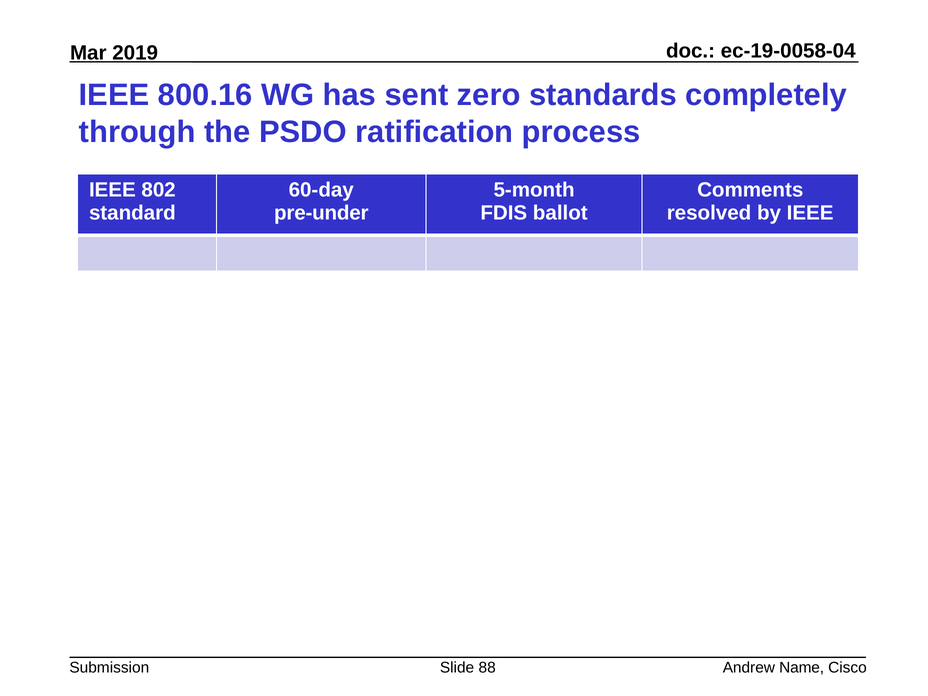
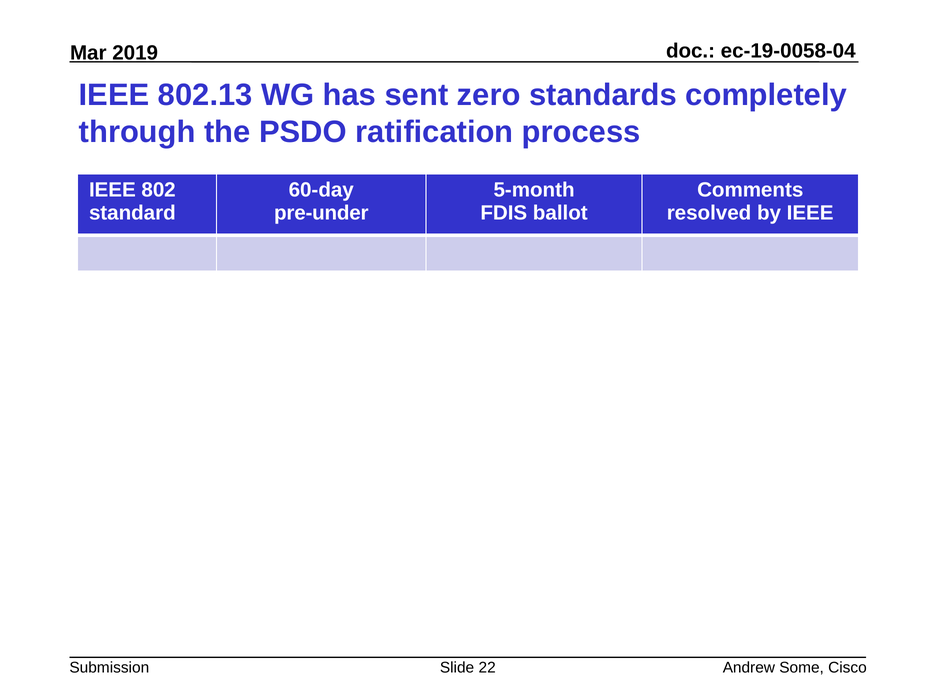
800.16: 800.16 -> 802.13 (205, 95)
88: 88 -> 22 (487, 668)
Name: Name -> Some (802, 668)
